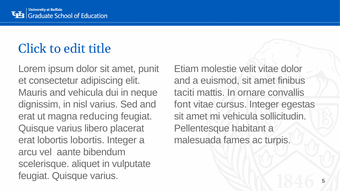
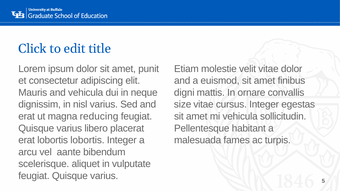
taciti: taciti -> digni (184, 93)
font: font -> size (183, 105)
